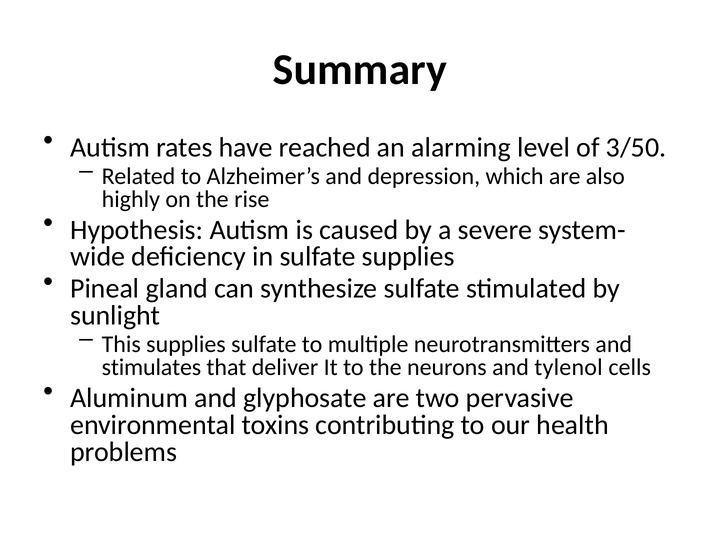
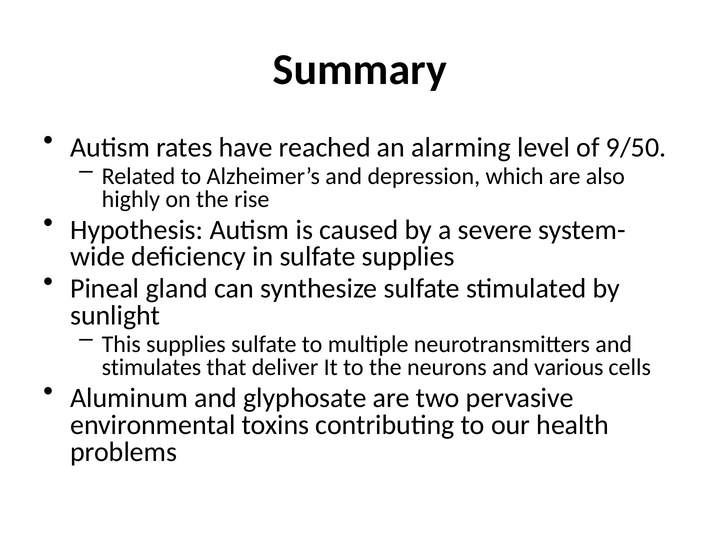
3/50: 3/50 -> 9/50 (636, 147)
tylenol: tylenol -> various (569, 368)
